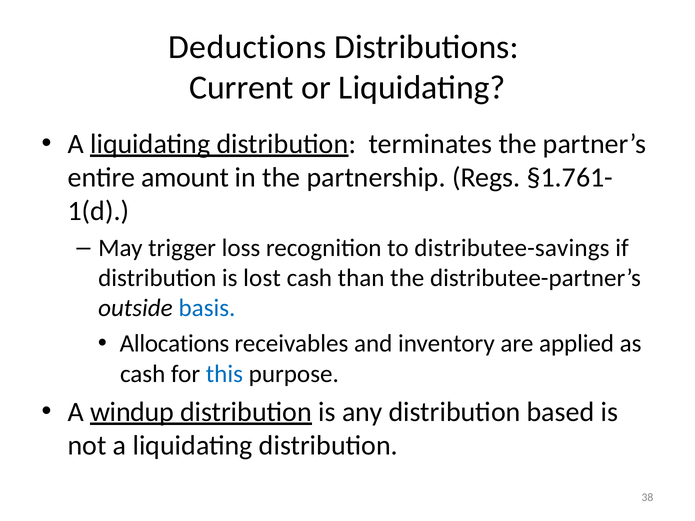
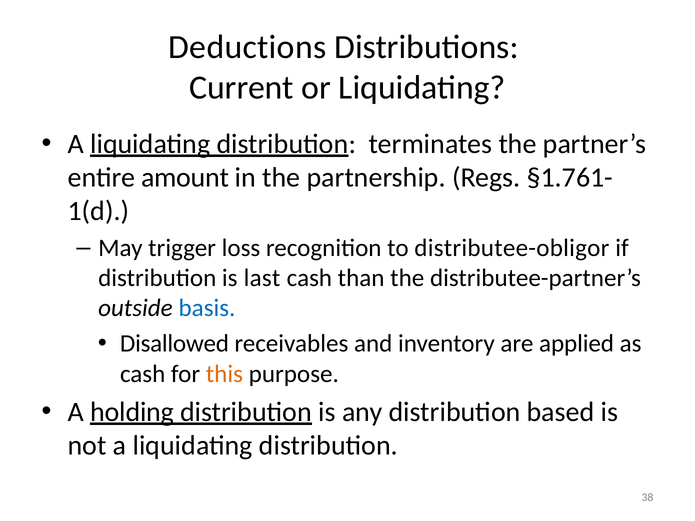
distributee-savings: distributee-savings -> distributee-obligor (512, 248)
lost: lost -> last (262, 278)
Allocations: Allocations -> Disallowed (174, 344)
this colour: blue -> orange (224, 374)
windup: windup -> holding (132, 412)
